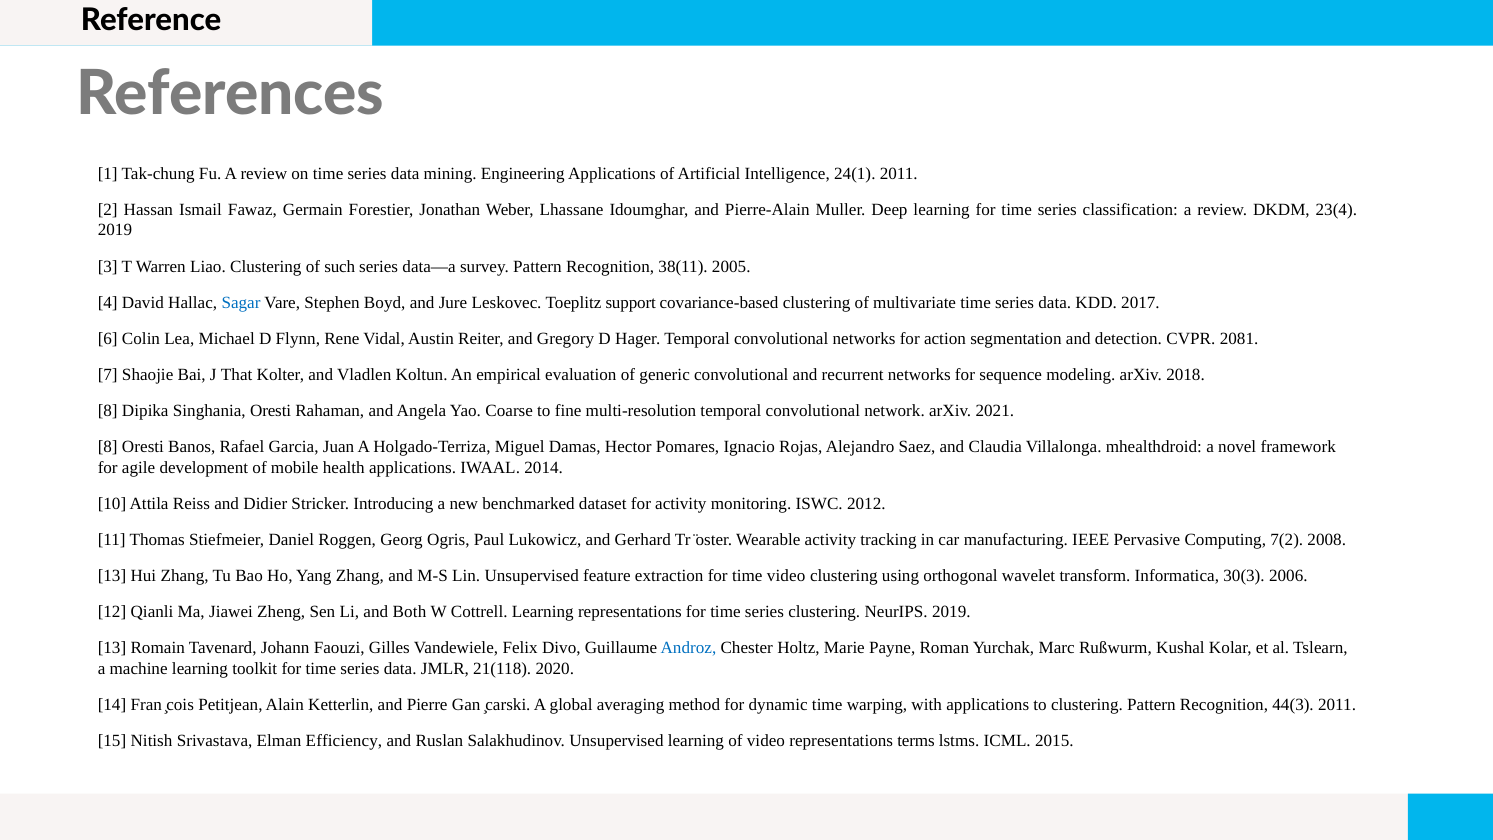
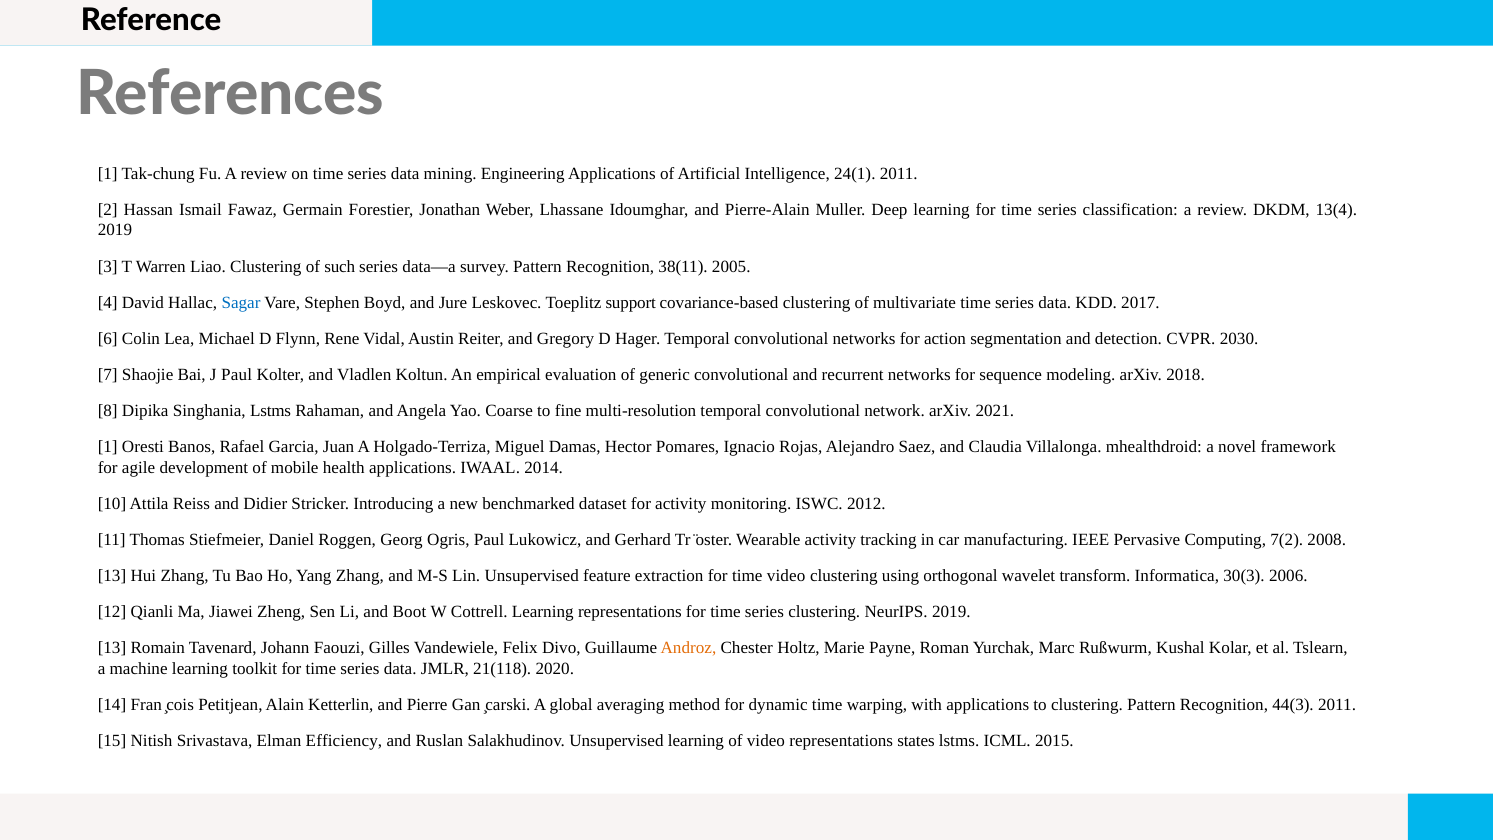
23(4: 23(4 -> 13(4 (1336, 210)
2081: 2081 -> 2030 (1239, 339)
J That: That -> Paul (237, 375)
Singhania Oresti: Oresti -> Lstms (271, 411)
8: 8 -> 1 (108, 447)
Both: Both -> Boot (410, 612)
Androz colour: blue -> orange (688, 648)
terms: terms -> states (916, 741)
